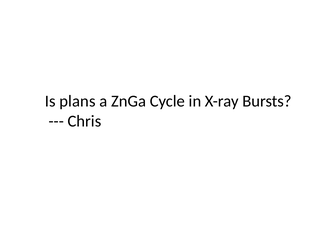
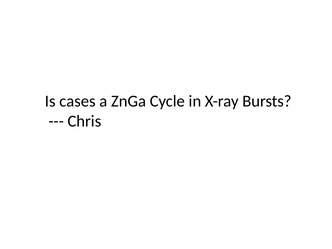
plans: plans -> cases (78, 101)
